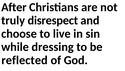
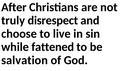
dressing: dressing -> fattened (53, 46)
reflected: reflected -> salvation (25, 60)
